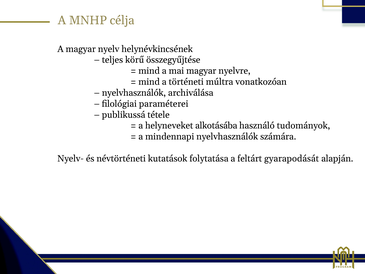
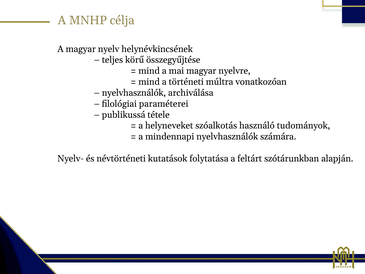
alkotásába: alkotásába -> szóalkotás (216, 126)
gyarapodását: gyarapodását -> szótárunkban (292, 158)
